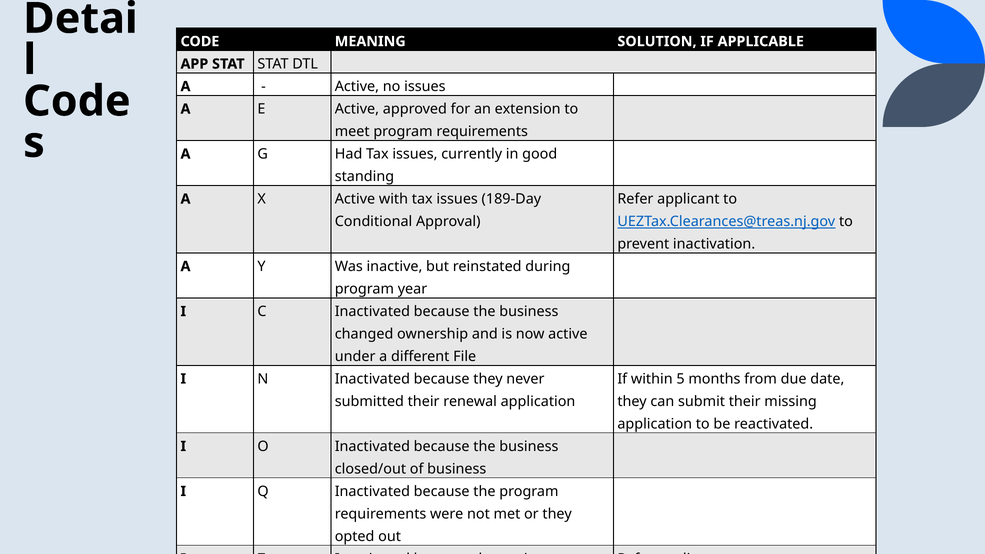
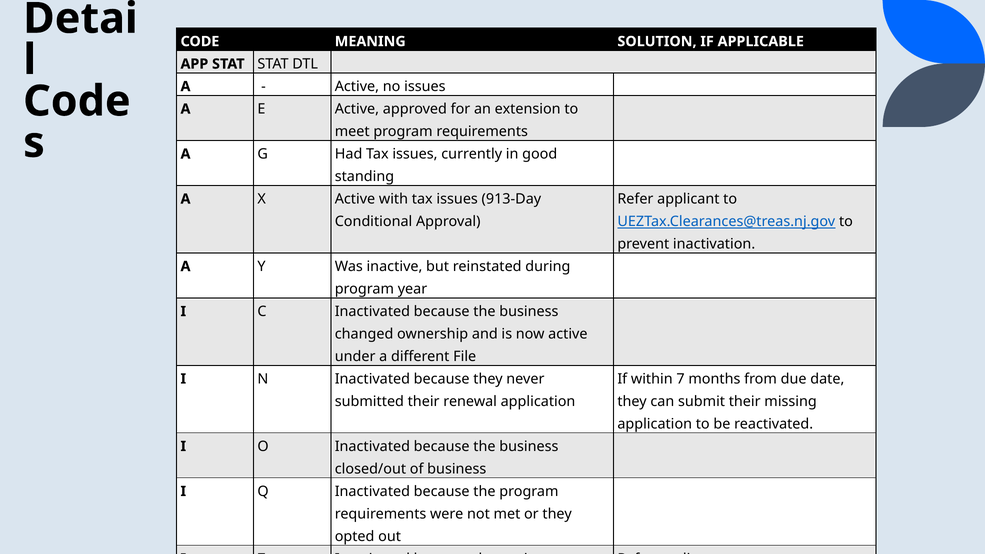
189-Day: 189-Day -> 913-Day (511, 199)
5: 5 -> 7 (680, 379)
